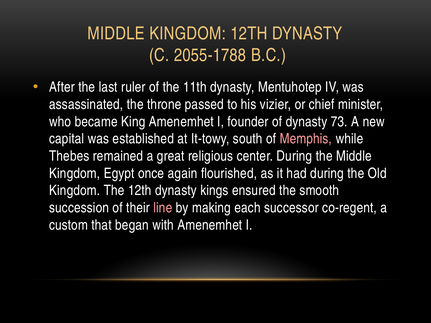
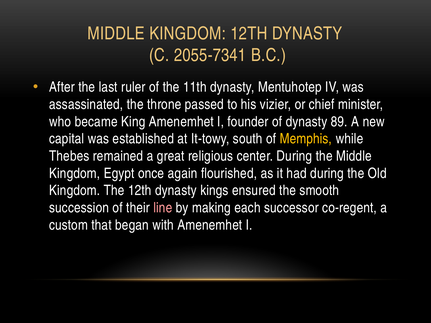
2055-1788: 2055-1788 -> 2055-7341 (210, 55)
73: 73 -> 89 (339, 122)
Memphis colour: pink -> yellow (306, 139)
